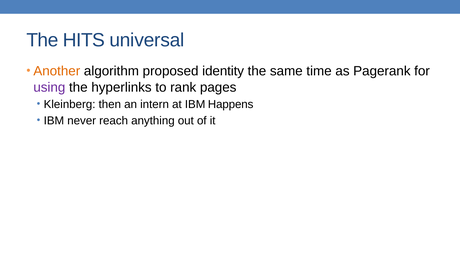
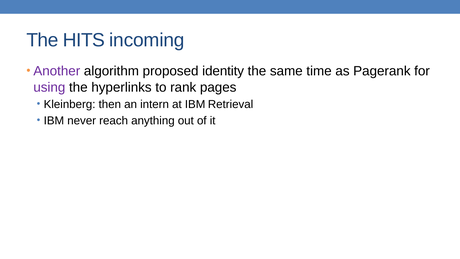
universal: universal -> incoming (147, 40)
Another colour: orange -> purple (57, 71)
Happens: Happens -> Retrieval (231, 104)
